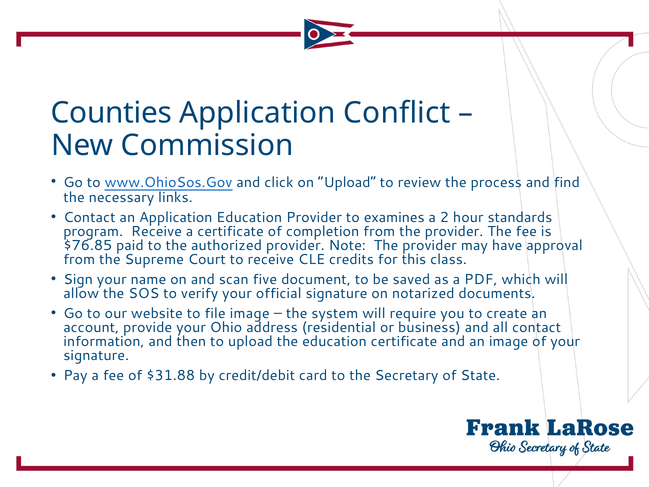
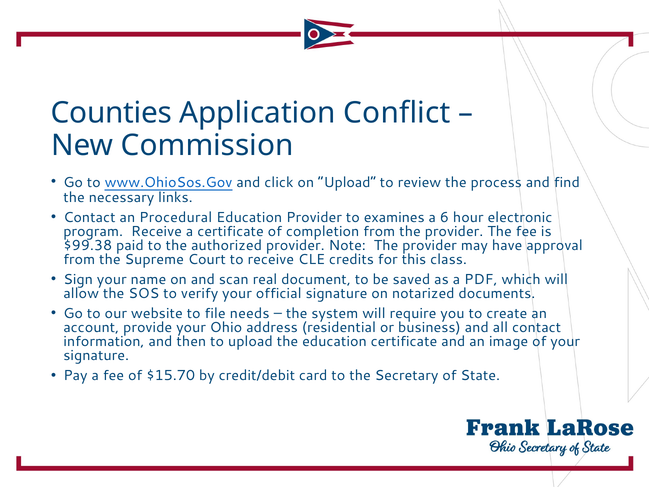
an Application: Application -> Procedural (176, 217)
2: 2 -> 6 (444, 217)
standards: standards -> electronic (520, 217)
$76.85: $76.85 -> $99.38 (88, 245)
five: five -> real (265, 279)
file image: image -> needs (250, 313)
$31.88: $31.88 -> $15.70 (171, 375)
